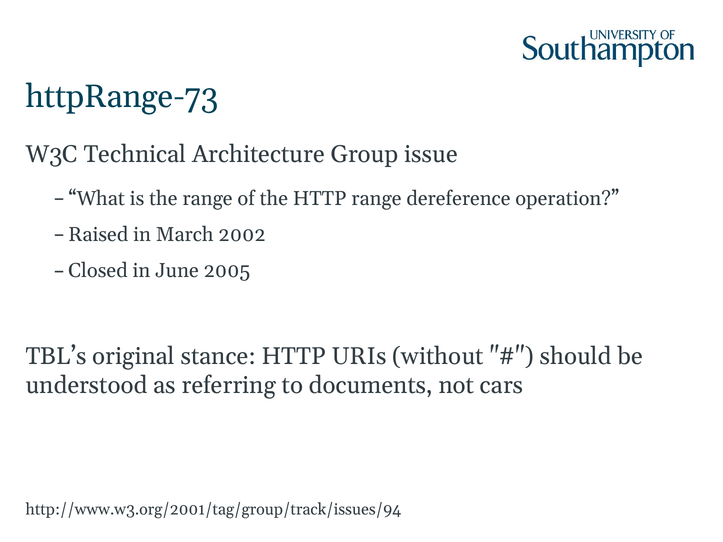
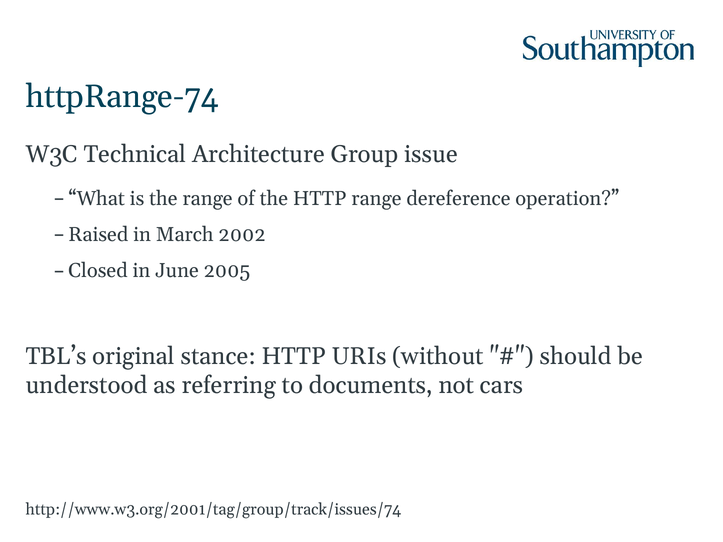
httpRange-73: httpRange-73 -> httpRange-74 (122, 97)
http://www.w3.org/2001/tag/group/track/issues/94: http://www.w3.org/2001/tag/group/track/issues/94 -> http://www.w3.org/2001/tag/group/track/issues/74 (213, 510)
